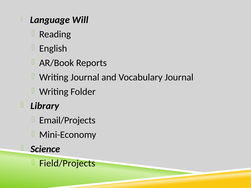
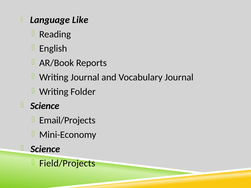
Will: Will -> Like (80, 20)
Library: Library -> Science (45, 106)
